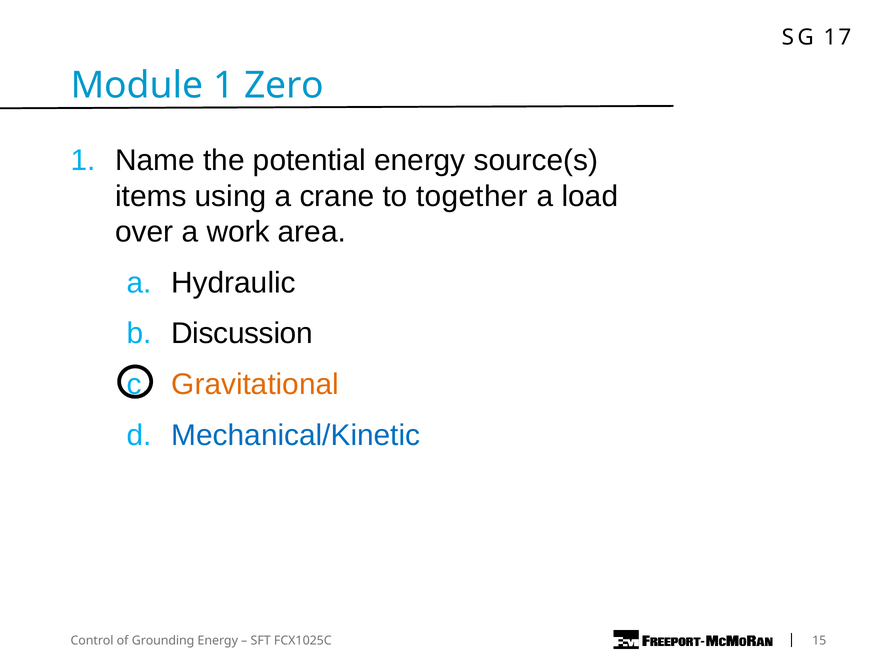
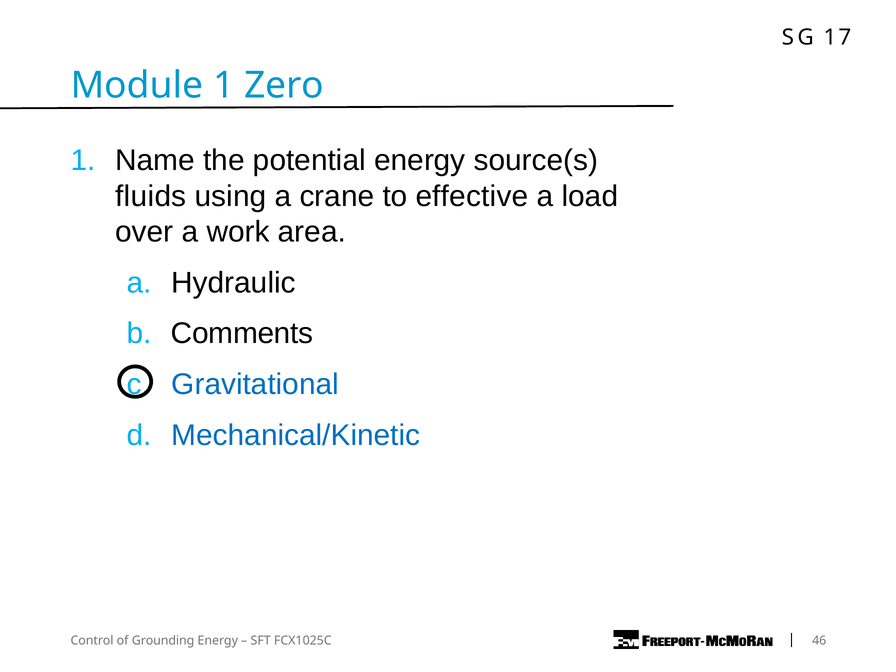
items: items -> fluids (151, 196)
together: together -> effective (472, 196)
Discussion: Discussion -> Comments (242, 334)
Gravitational colour: orange -> blue (255, 384)
15: 15 -> 46 (819, 641)
